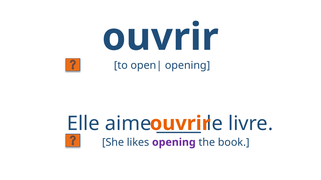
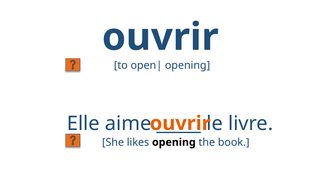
opening colour: purple -> black (174, 143)
